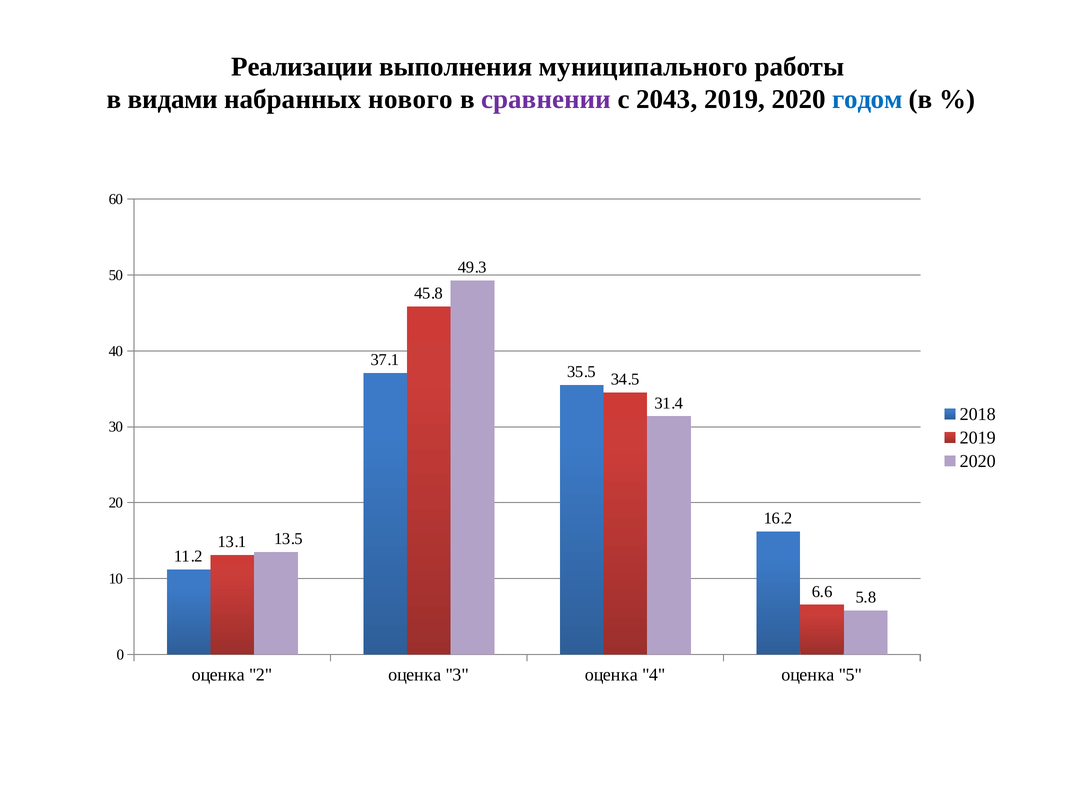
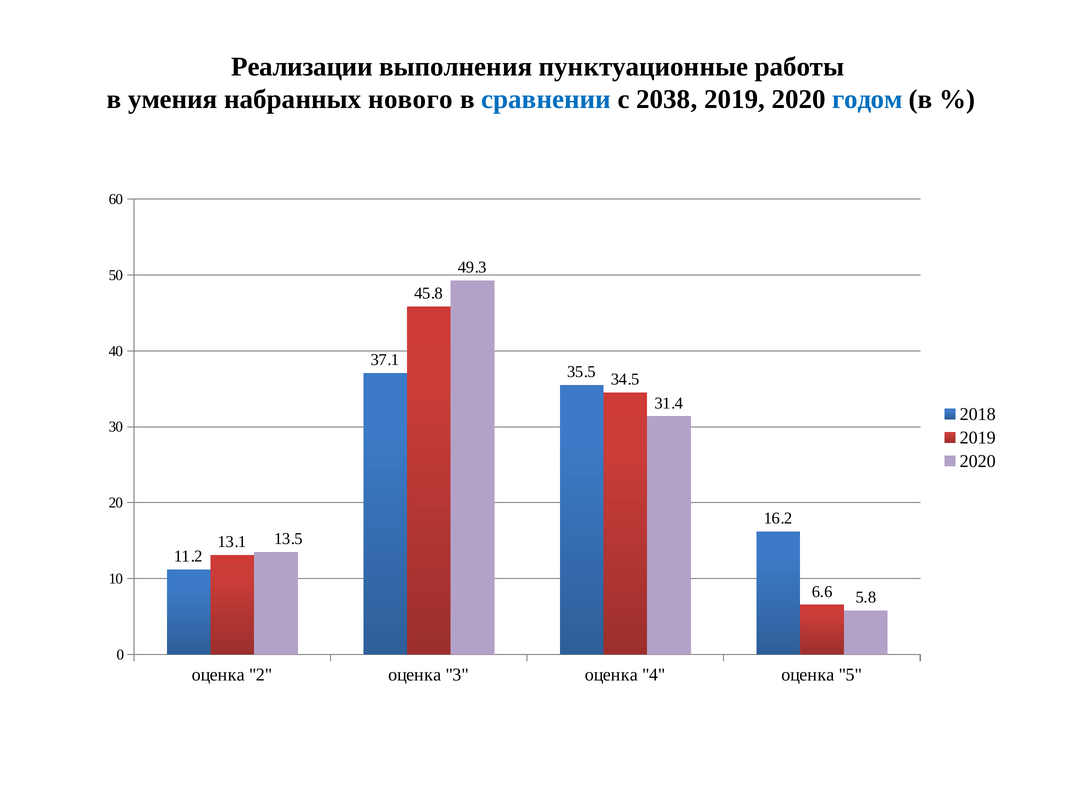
муниципального: муниципального -> пунктуационные (644, 67)
видами: видами -> умения (173, 99)
сравнении colour: purple -> blue (546, 99)
2043: 2043 -> 2038 (667, 99)
